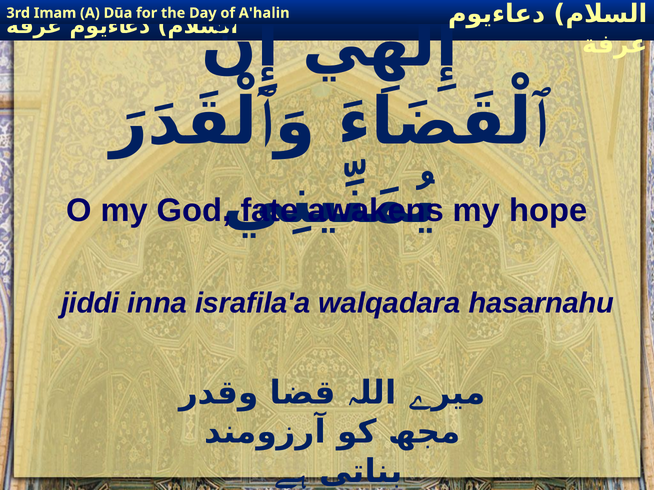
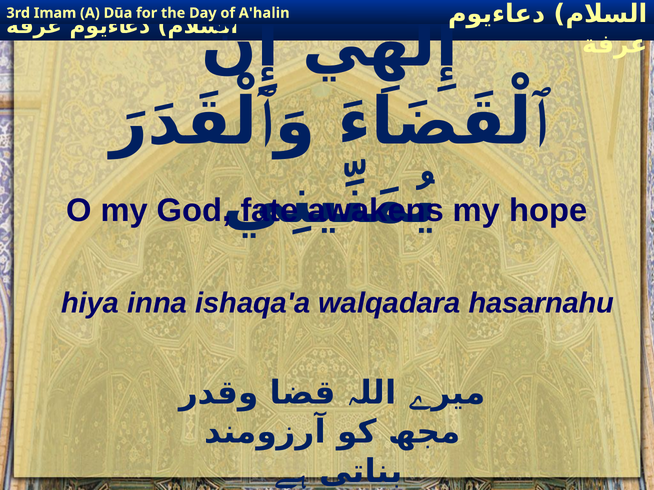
jiddi: jiddi -> hiya (90, 303)
israfila'a: israfila'a -> ishaqa'a (253, 303)
